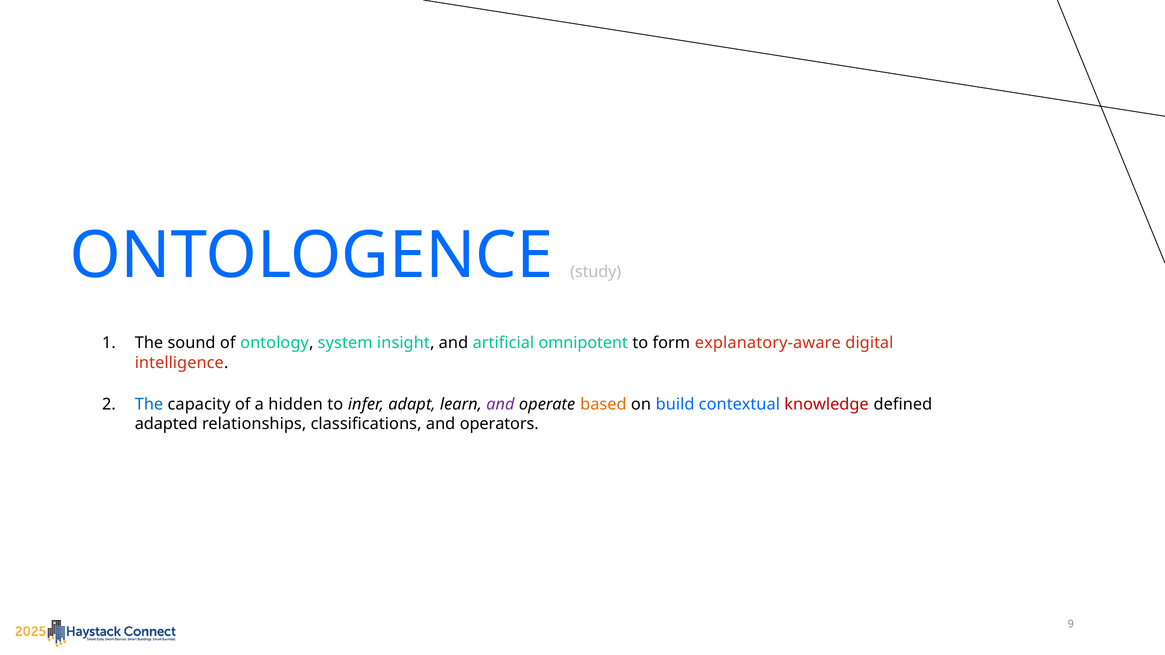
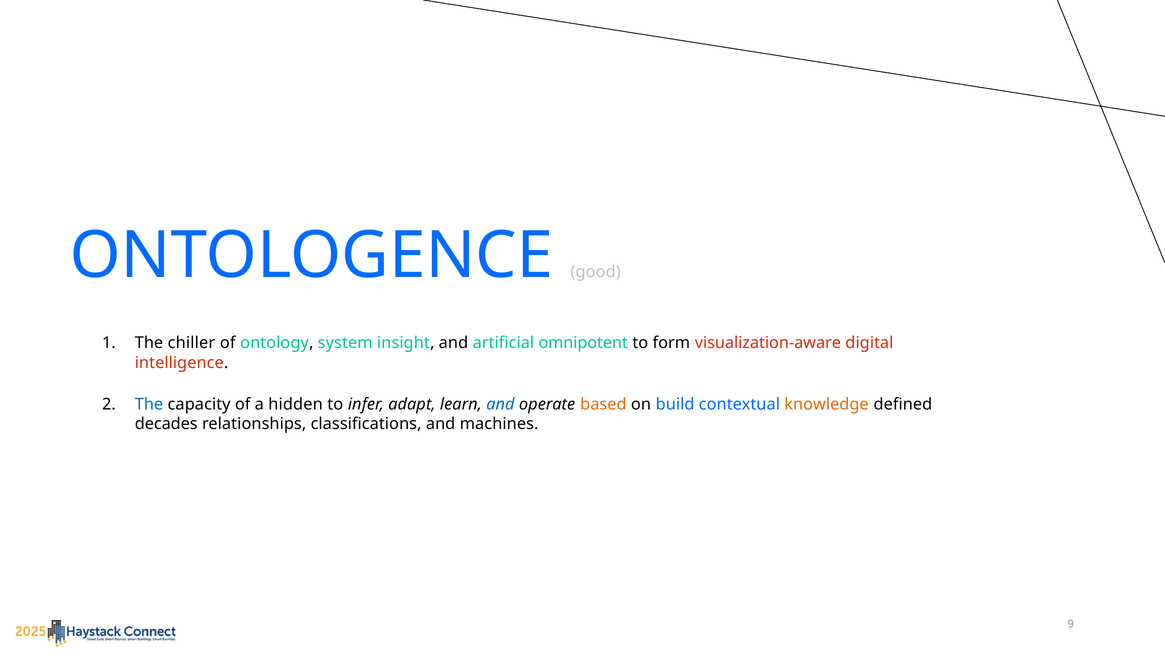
study: study -> good (596, 272)
sound: sound -> chiller (191, 343)
explanatory-aware: explanatory-aware -> visualization-aware (768, 343)
and colour: purple -> blue (500, 405)
knowledge colour: red -> orange (827, 405)
adapted: adapted -> decades (166, 424)
operators: operators -> machines (499, 424)
